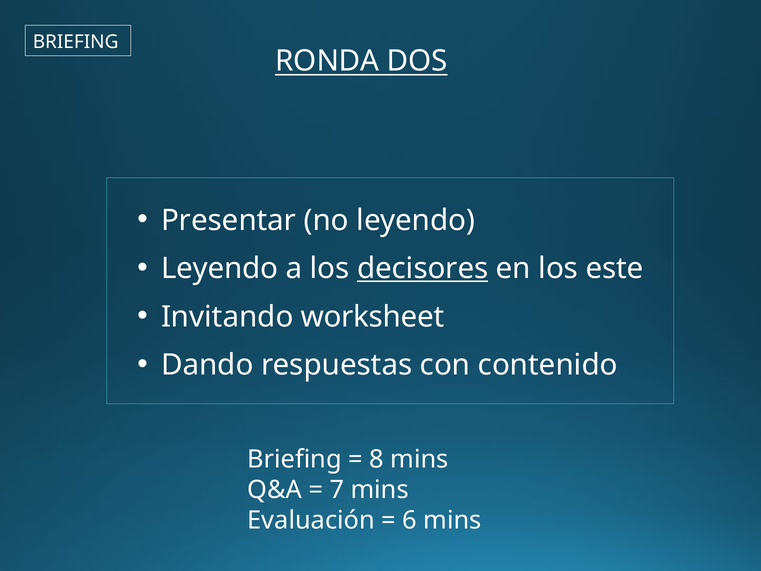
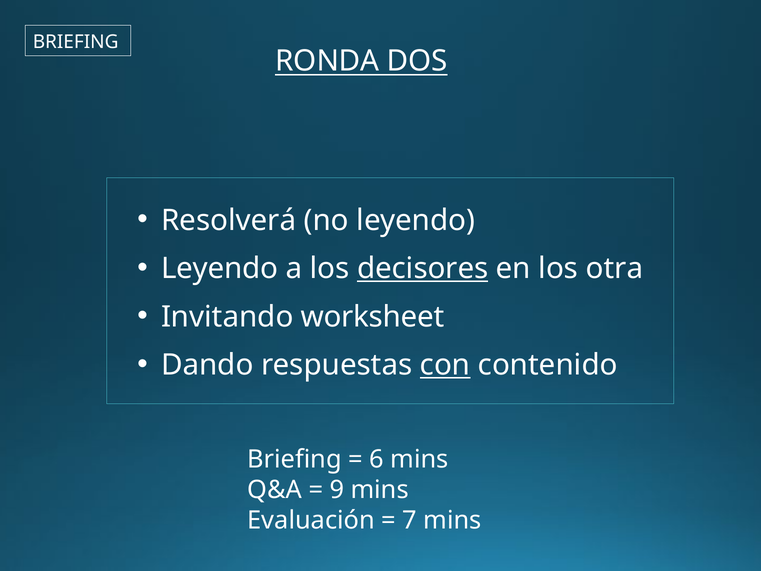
Presentar: Presentar -> Resolverá (229, 220)
este: este -> otra (614, 268)
con underline: none -> present (445, 365)
8: 8 -> 6 (377, 459)
7: 7 -> 9 (337, 490)
6: 6 -> 7 (410, 520)
